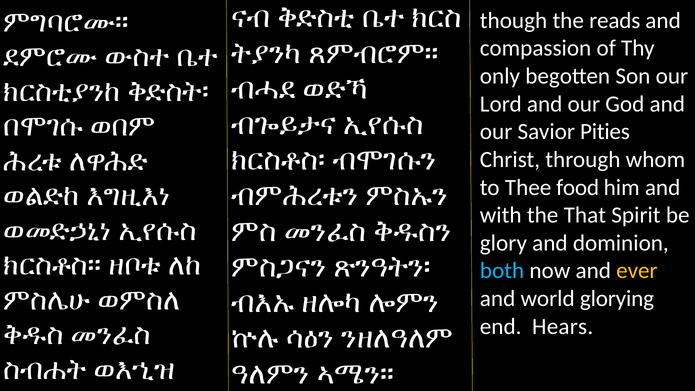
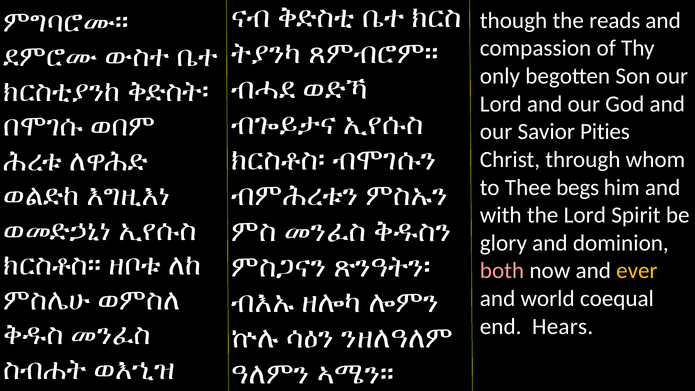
food: food -> begs (578, 187)
the That: That -> Lord (585, 215)
both colour: light blue -> pink (502, 271)
glorying: glorying -> coequal (617, 299)
